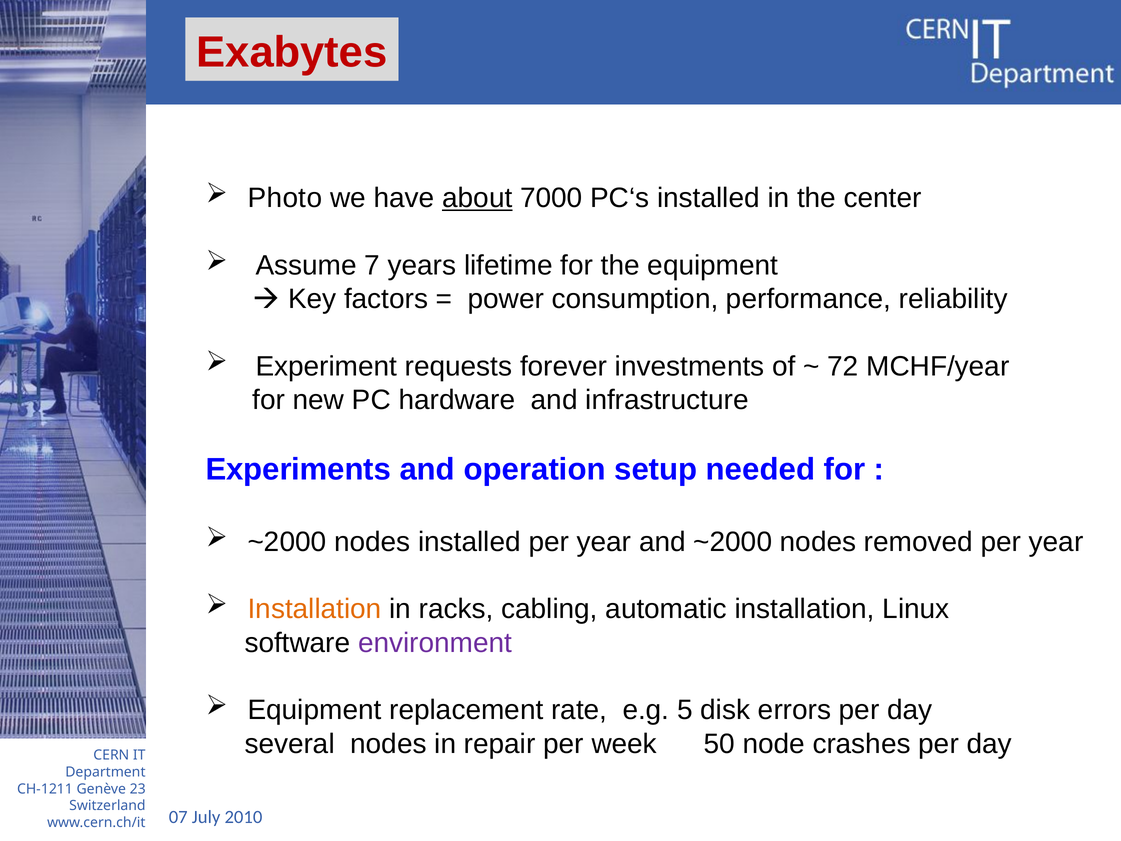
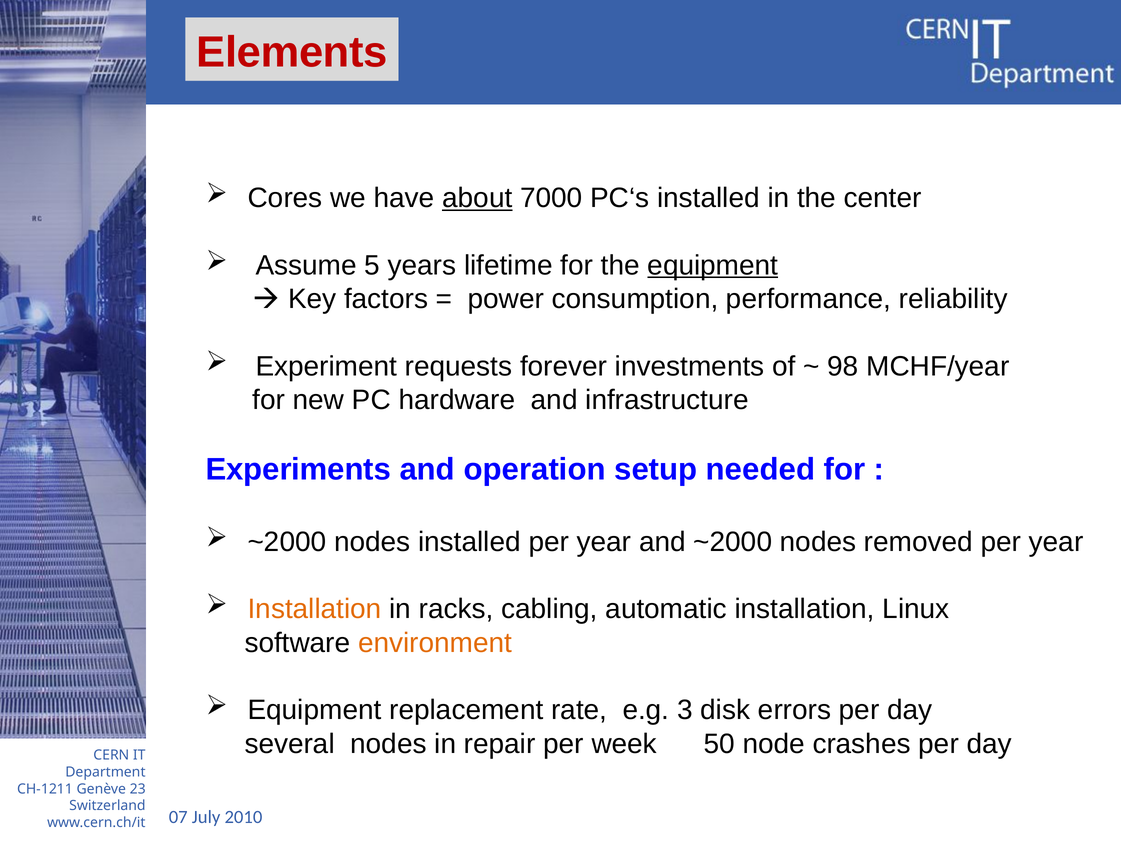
Exabytes: Exabytes -> Elements (292, 52)
Photo: Photo -> Cores (285, 198)
7: 7 -> 5 (372, 265)
equipment underline: none -> present (713, 265)
72: 72 -> 98 (843, 366)
environment colour: purple -> orange (435, 643)
5: 5 -> 3 (685, 710)
